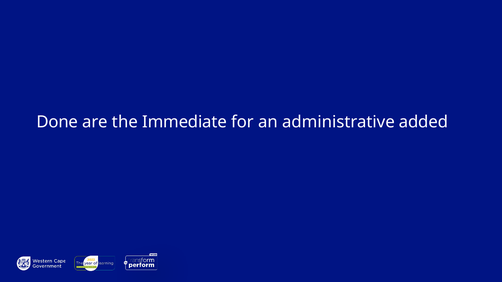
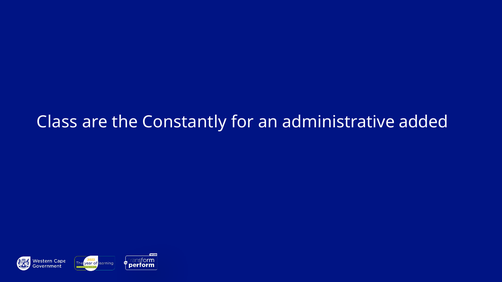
Done: Done -> Class (57, 122)
Immediate: Immediate -> Constantly (184, 122)
